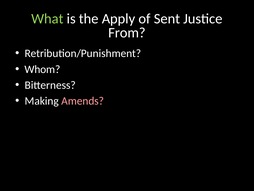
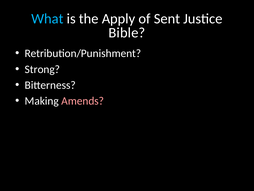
What colour: light green -> light blue (47, 19)
From: From -> Bible (127, 33)
Whom: Whom -> Strong (42, 69)
